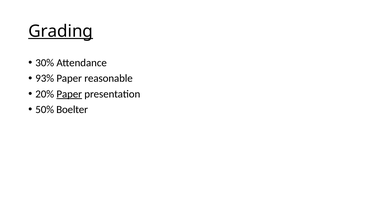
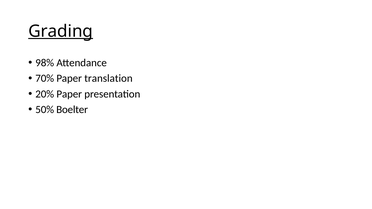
30%: 30% -> 98% (45, 63)
93%: 93% -> 70% (45, 78)
reasonable: reasonable -> translation (108, 78)
Paper underline: present -> none (69, 94)
